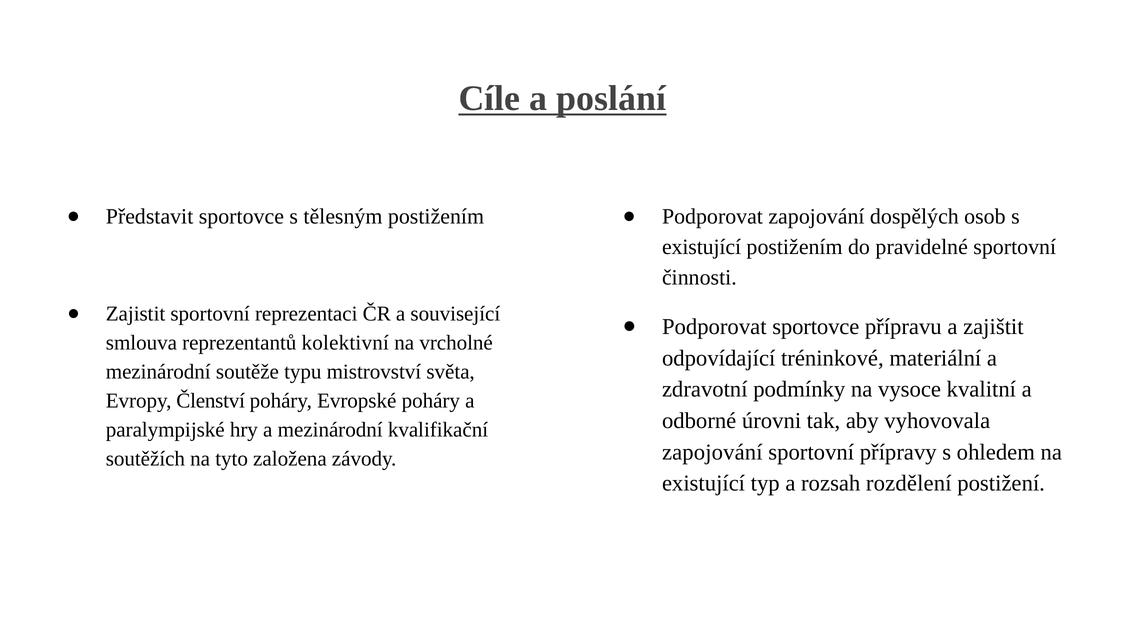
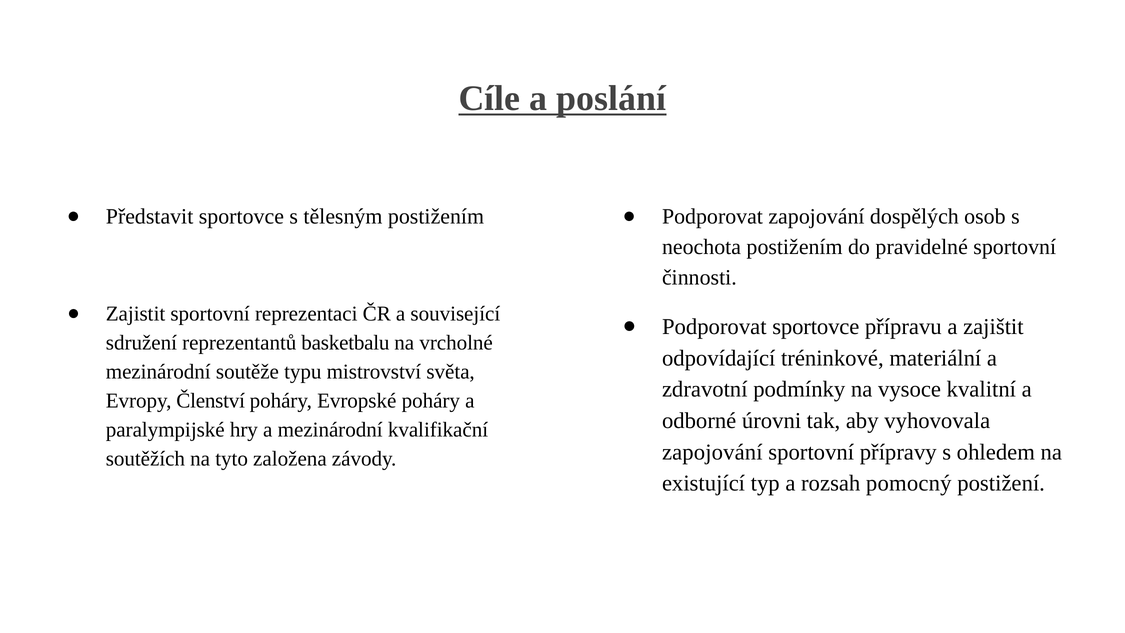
existující: existující -> neochota (701, 247)
smlouva: smlouva -> sdružení (141, 343)
kolektivní: kolektivní -> basketbalu (345, 343)
rozdělení: rozdělení -> pomocný (909, 483)
